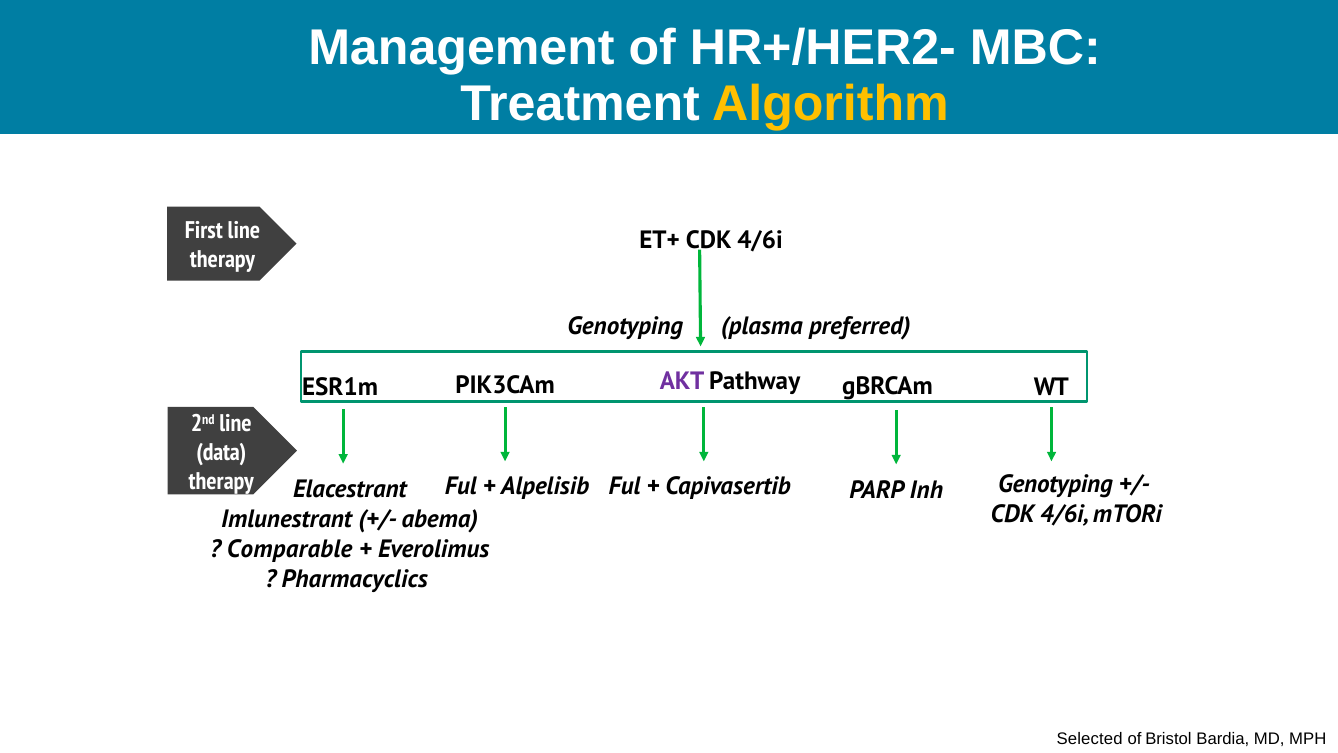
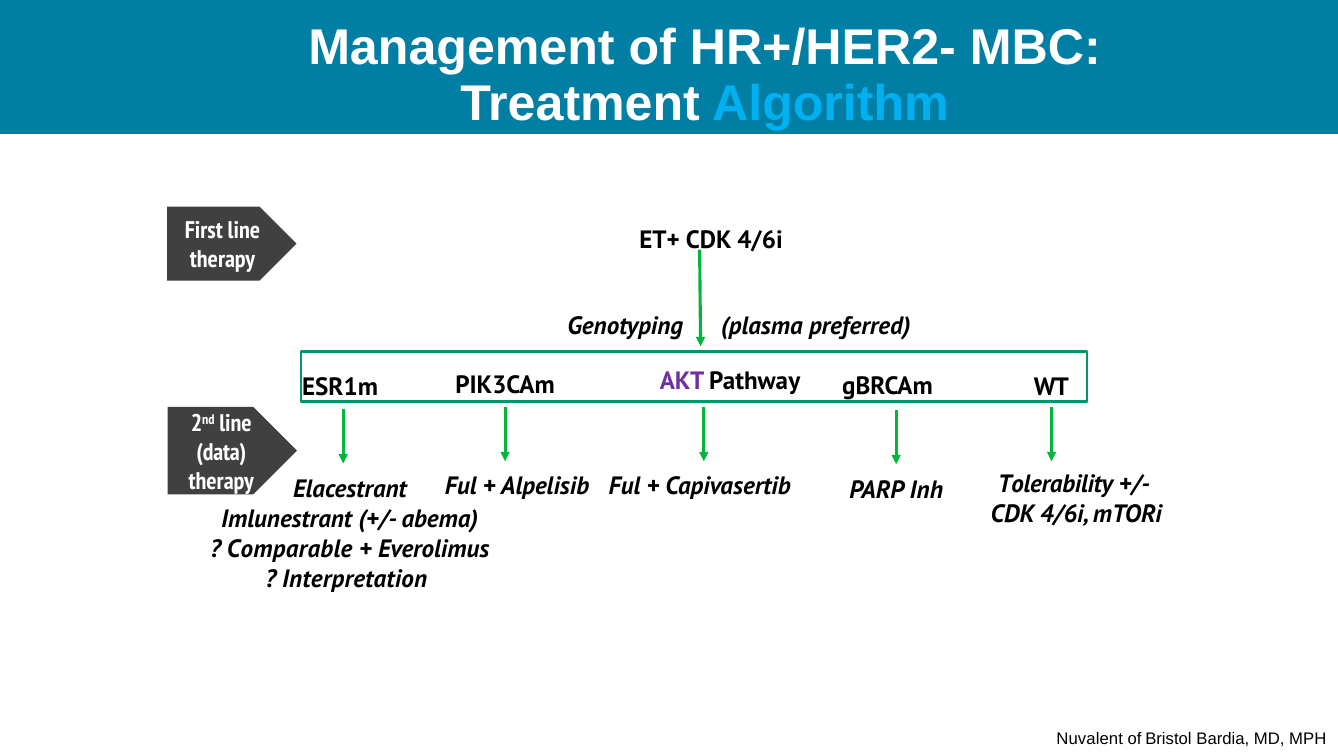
Algorithm colour: yellow -> light blue (830, 104)
Inh Genotyping: Genotyping -> Tolerability (1055, 484)
Pharmacyclics: Pharmacyclics -> Interpretation (355, 579)
Selected: Selected -> Nuvalent (1090, 738)
